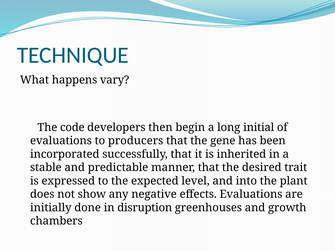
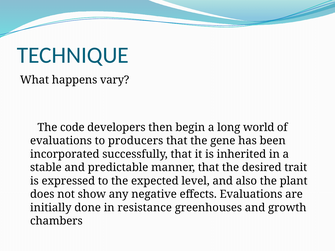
initial: initial -> world (259, 127)
into: into -> also (246, 181)
disruption: disruption -> resistance (145, 208)
